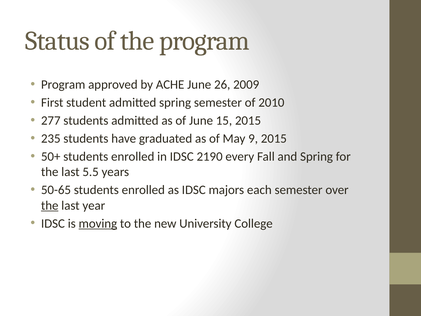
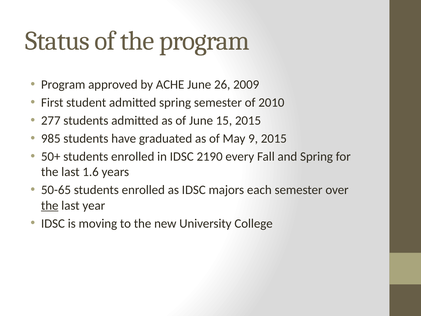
235: 235 -> 985 (51, 138)
5.5: 5.5 -> 1.6 (91, 172)
moving underline: present -> none (98, 223)
